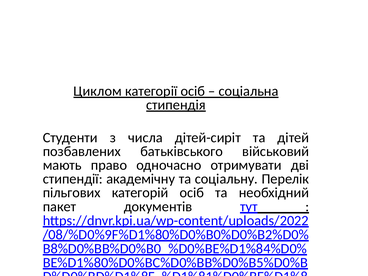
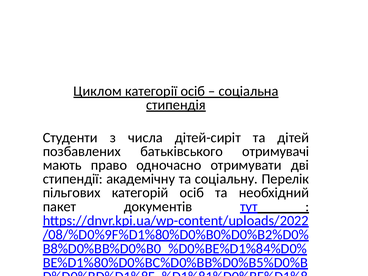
військовий: військовий -> отримувачі (276, 151)
